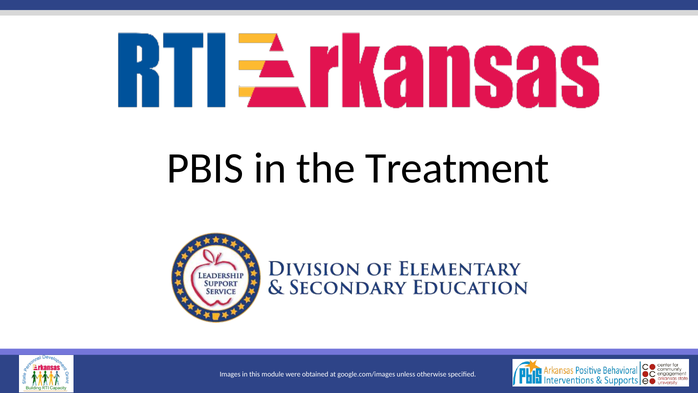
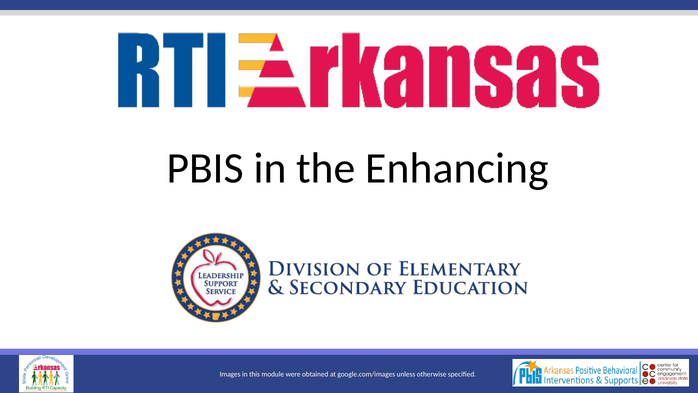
Treatment: Treatment -> Enhancing (457, 168)
